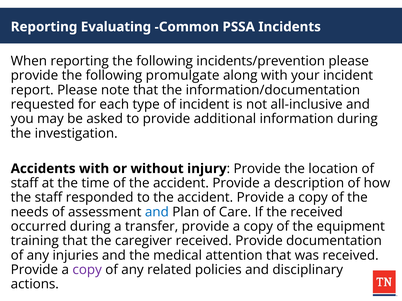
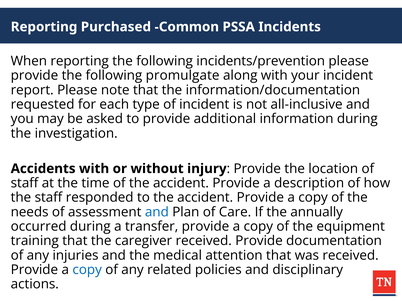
Evaluating: Evaluating -> Purchased (116, 27)
the received: received -> annually (317, 212)
copy colour: purple -> blue (87, 270)
